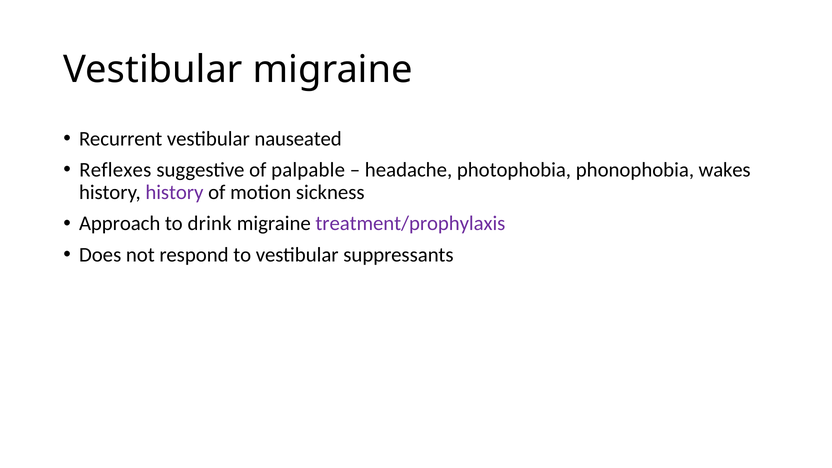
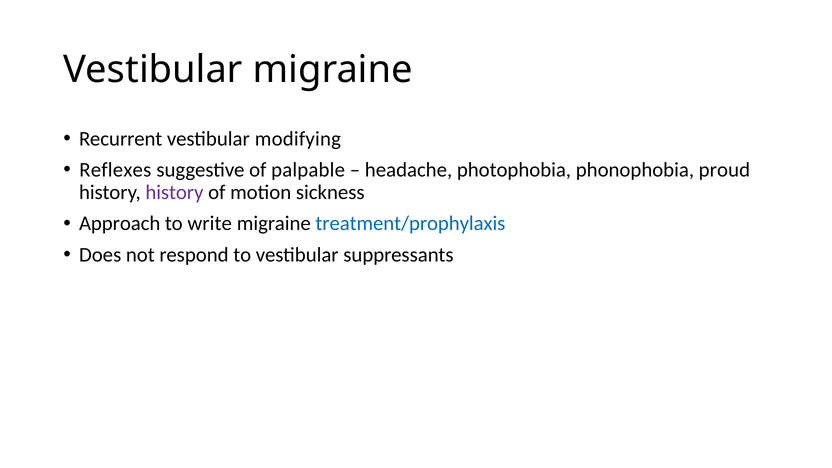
nauseated: nauseated -> modifying (298, 139)
wakes: wakes -> proud (724, 170)
drink: drink -> write (210, 224)
treatment/prophylaxis colour: purple -> blue (410, 224)
